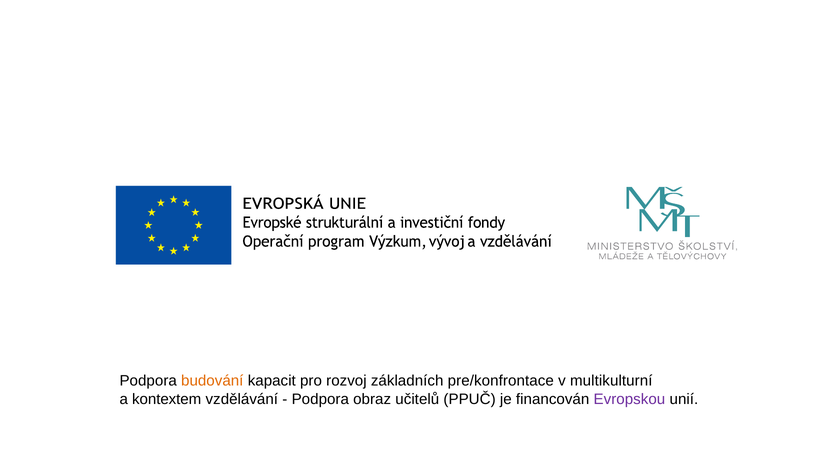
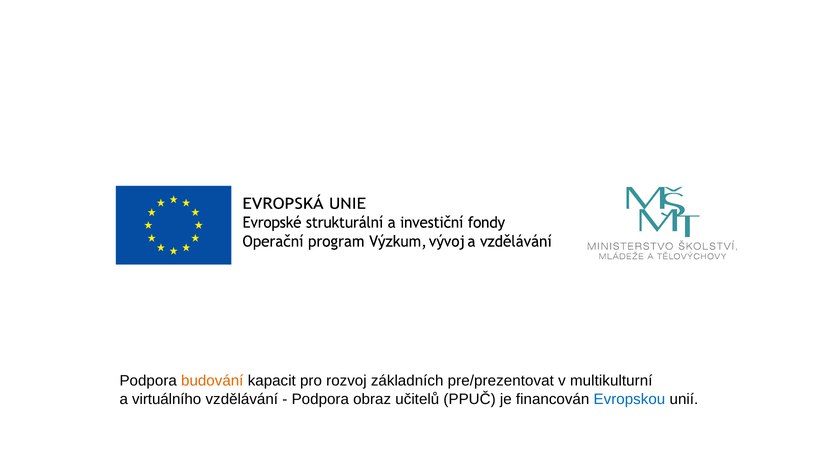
pre/konfrontace: pre/konfrontace -> pre/prezentovat (501, 381)
kontextem: kontextem -> virtuálního (167, 399)
Evropskou colour: purple -> blue (629, 399)
